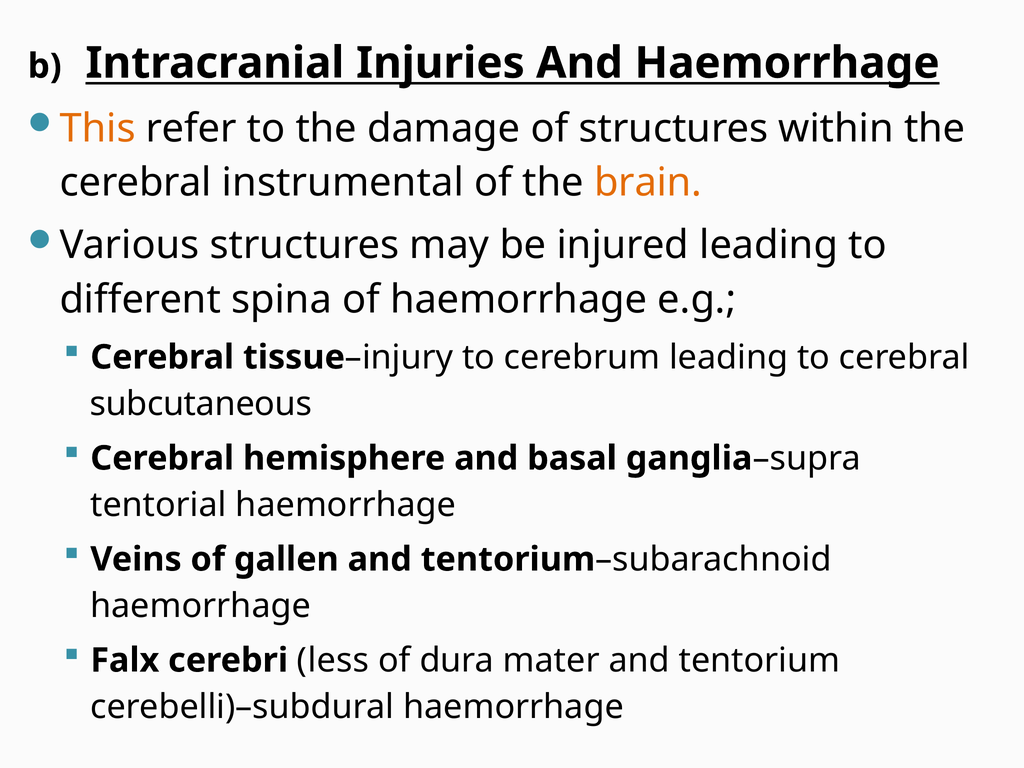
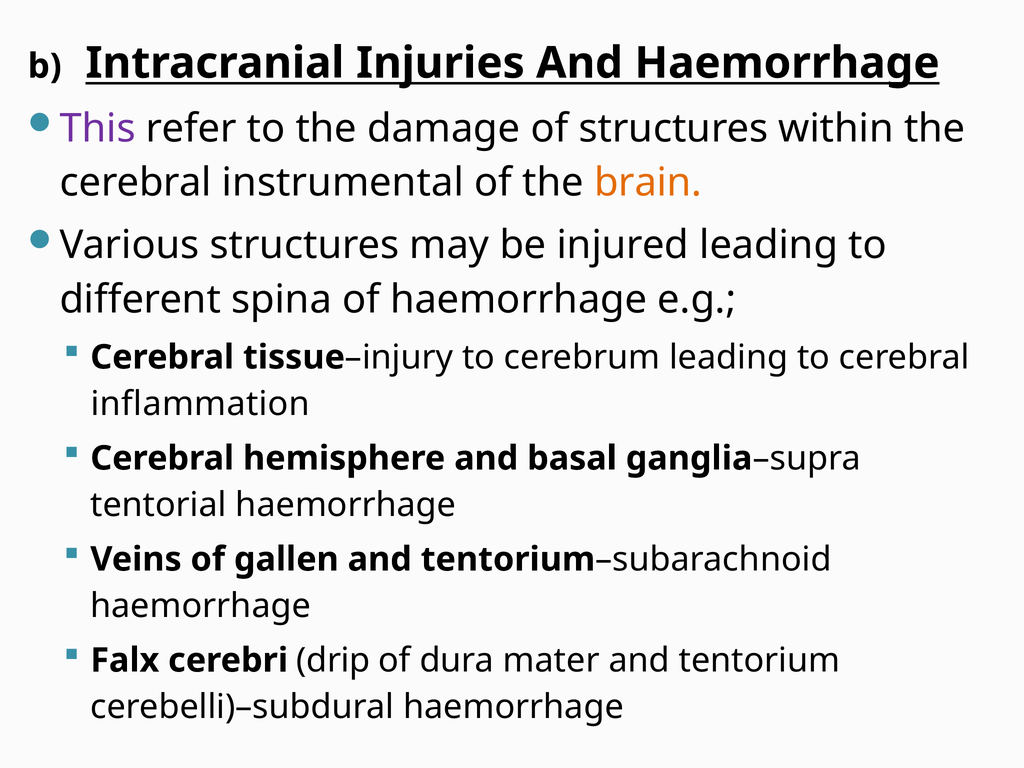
This colour: orange -> purple (98, 129)
subcutaneous: subcutaneous -> inflammation (200, 404)
less: less -> drip (333, 660)
